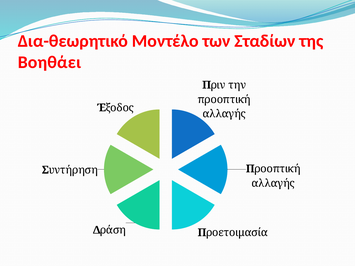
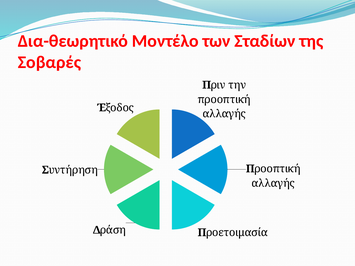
Βοηθάει: Βοηθάει -> Σοβαρές (49, 62)
